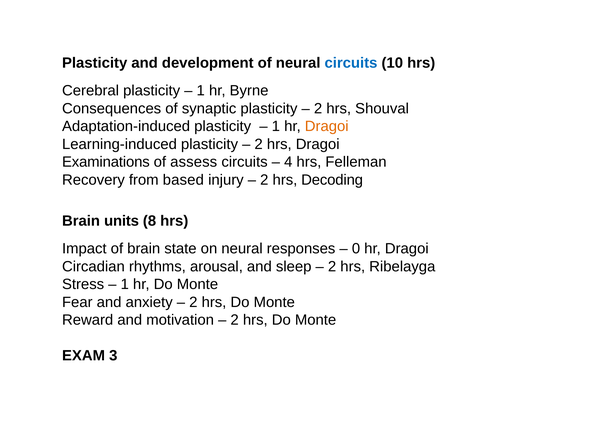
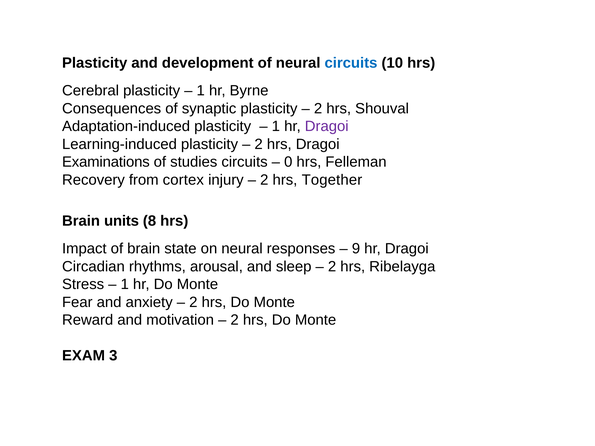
Dragoi colour: orange -> purple (327, 126)
assess: assess -> studies (194, 162)
4: 4 -> 0 (288, 162)
based: based -> cortex (183, 180)
Decoding: Decoding -> Together (332, 180)
0: 0 -> 9 (356, 249)
